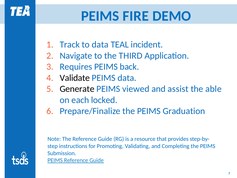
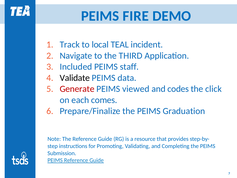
to data: data -> local (100, 44)
Requires: Requires -> Included (76, 67)
back: back -> staff (129, 67)
Generate colour: black -> red (77, 89)
assist: assist -> codes (178, 89)
able: able -> click (213, 89)
locked: locked -> comes (104, 100)
